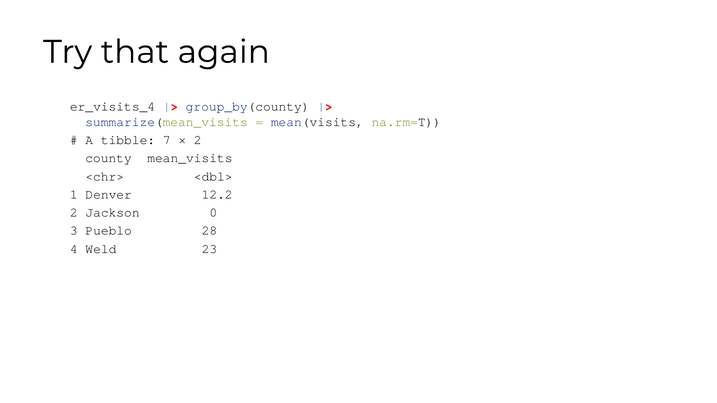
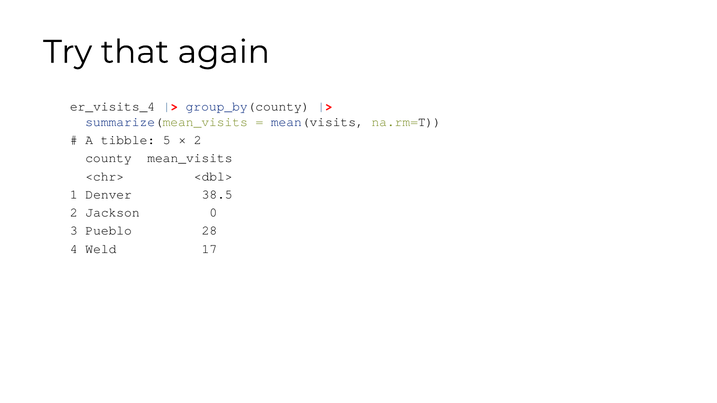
7: 7 -> 5 (167, 140)
12.2: 12.2 -> 38.5 (217, 195)
23: 23 -> 17 (209, 249)
